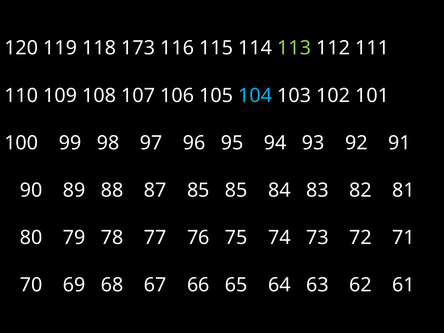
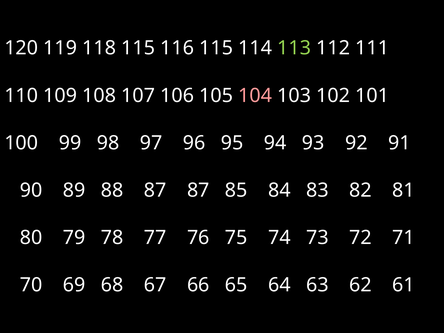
118 173: 173 -> 115 (138, 48)
104 colour: light blue -> pink (255, 96)
87 85: 85 -> 87 (198, 190)
